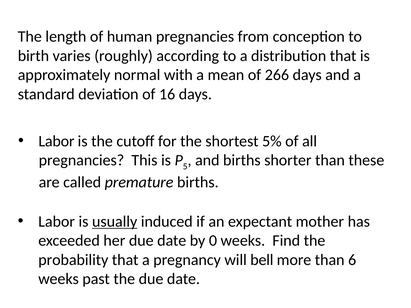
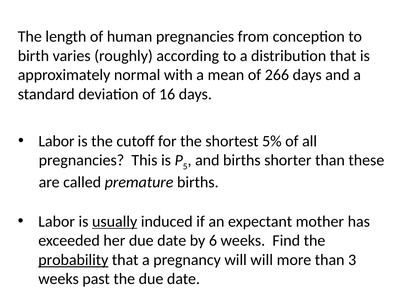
0: 0 -> 6 (213, 241)
probability underline: none -> present (73, 260)
will bell: bell -> will (262, 260)
6: 6 -> 3 (352, 260)
